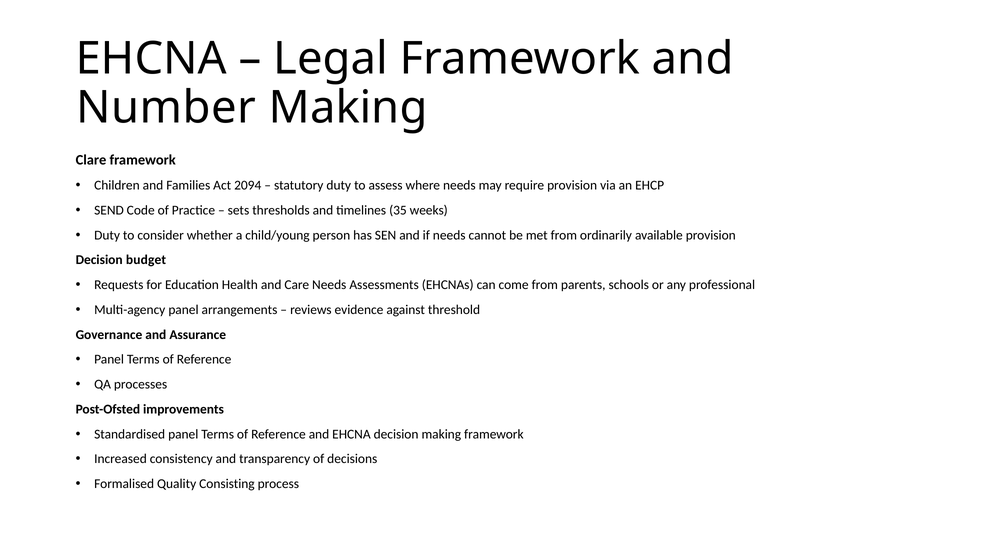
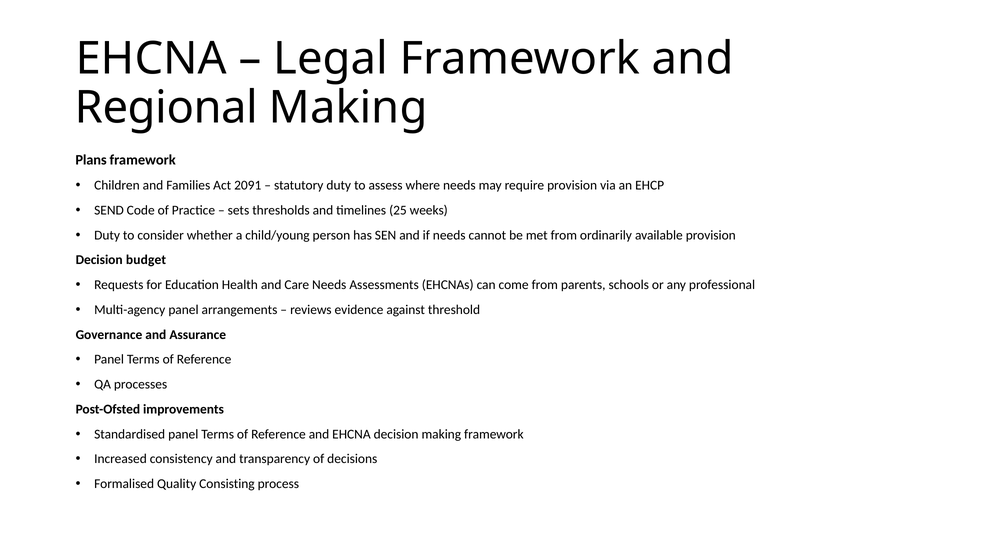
Number: Number -> Regional (167, 108)
Clare: Clare -> Plans (91, 160)
2094: 2094 -> 2091 (248, 185)
35: 35 -> 25 (398, 210)
